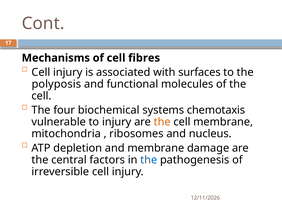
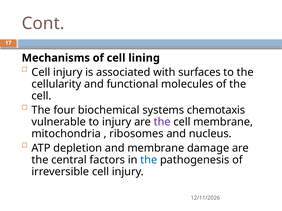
fibres: fibres -> lining (144, 58)
polyposis: polyposis -> cellularity (56, 84)
the colour: orange -> purple (162, 122)
